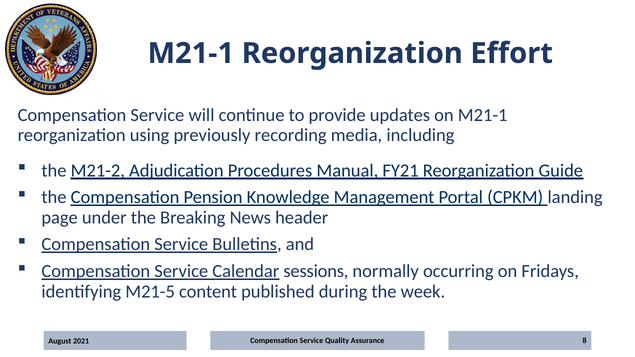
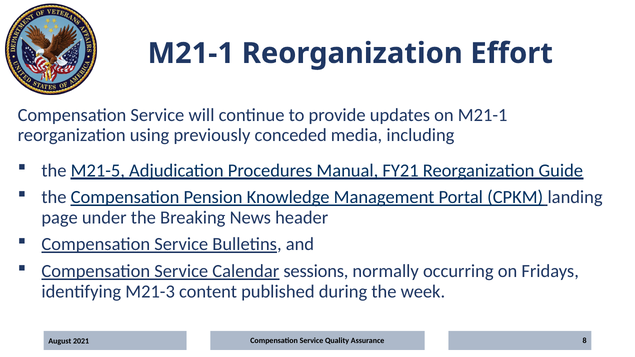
recording: recording -> conceded (291, 135)
M21-2: M21-2 -> M21-5 (98, 171)
M21-5: M21-5 -> M21-3 (150, 292)
